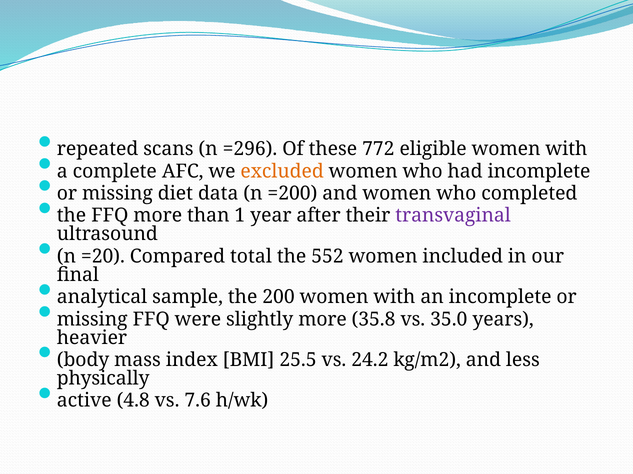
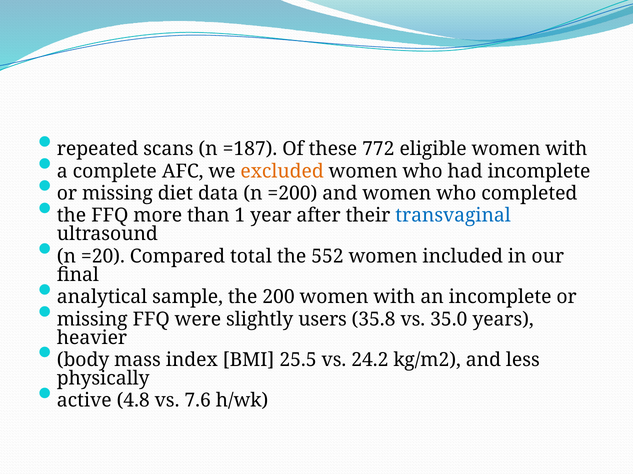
=296: =296 -> =187 (250, 149)
transvaginal colour: purple -> blue (453, 216)
slightly more: more -> users (323, 320)
